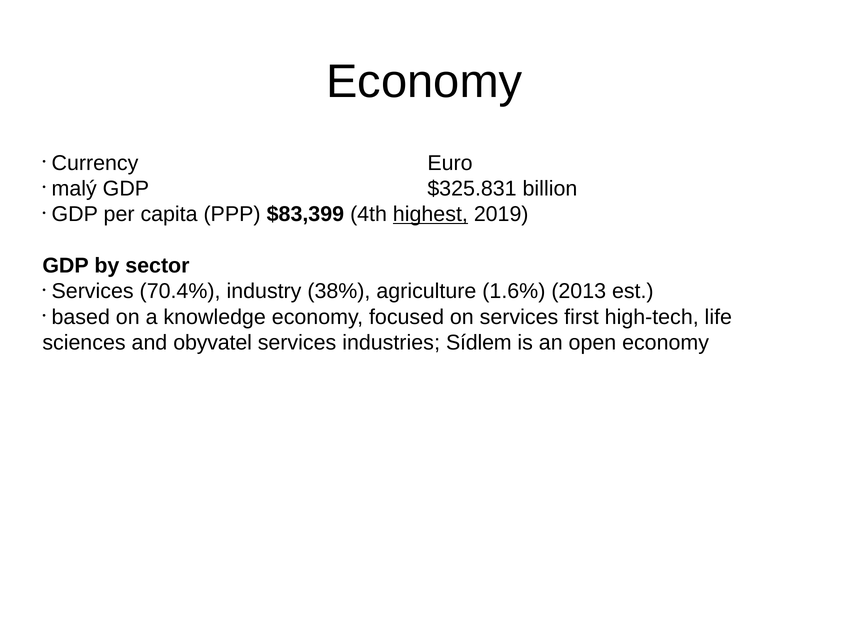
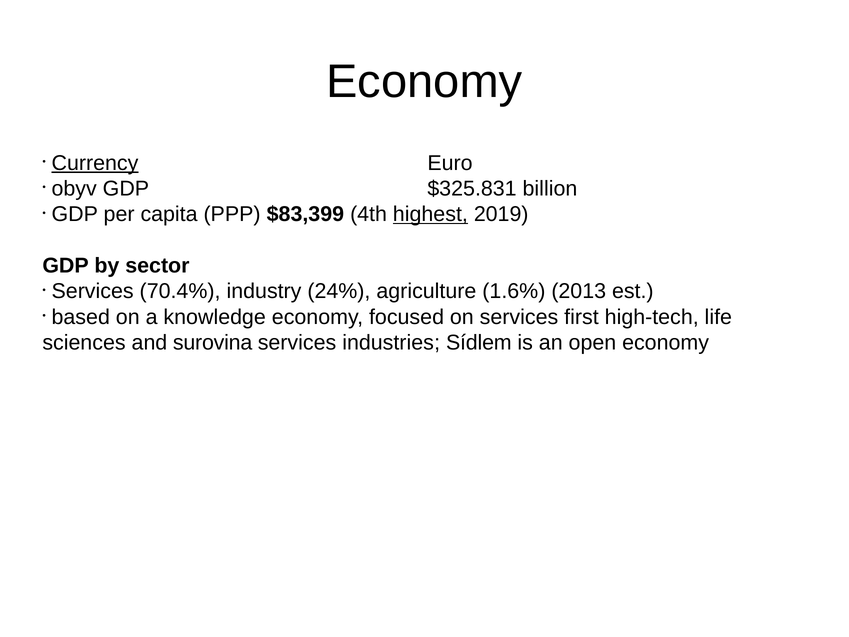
Currency underline: none -> present (95, 163)
malý: malý -> obyv (74, 189)
38%: 38% -> 24% (339, 291)
obyvatel: obyvatel -> surovina (213, 343)
